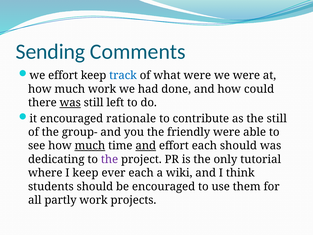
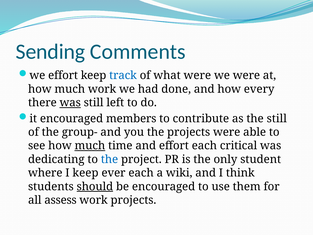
could: could -> every (259, 89)
rationale: rationale -> members (131, 118)
the friendly: friendly -> projects (189, 132)
and underline: present -> none (146, 146)
each should: should -> critical (239, 146)
the colour: purple -> blue (110, 159)
tutorial: tutorial -> student (261, 159)
should underline: none -> present (95, 186)
partly: partly -> assess (61, 200)
